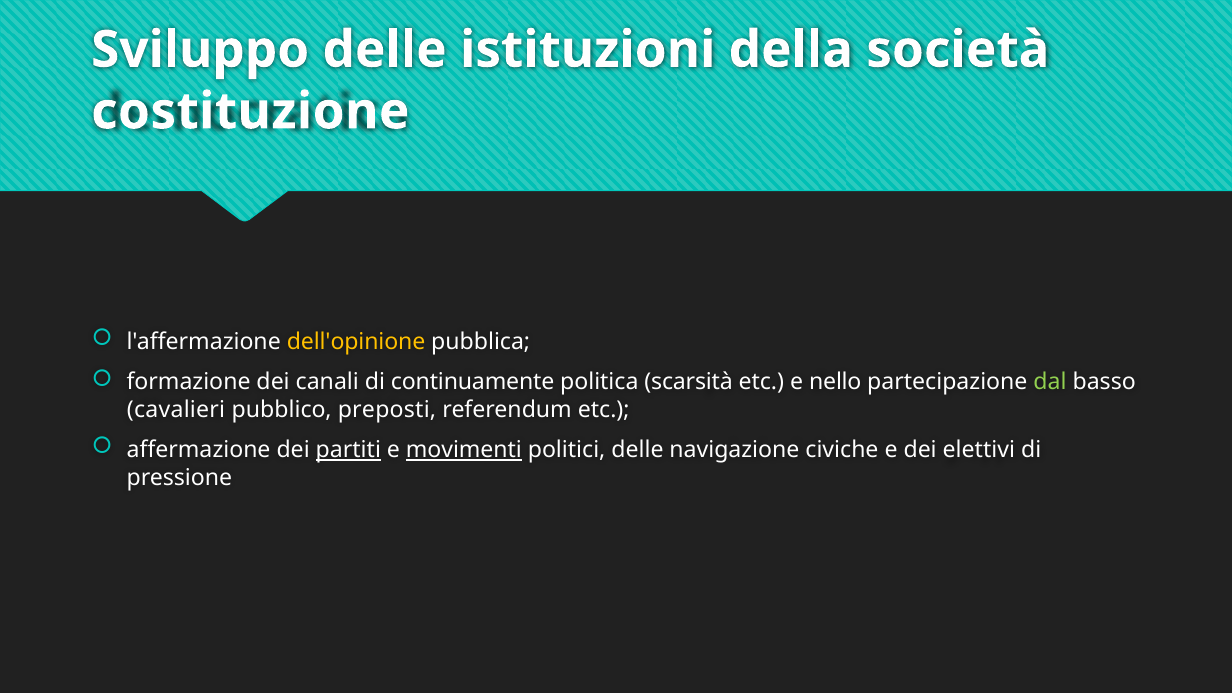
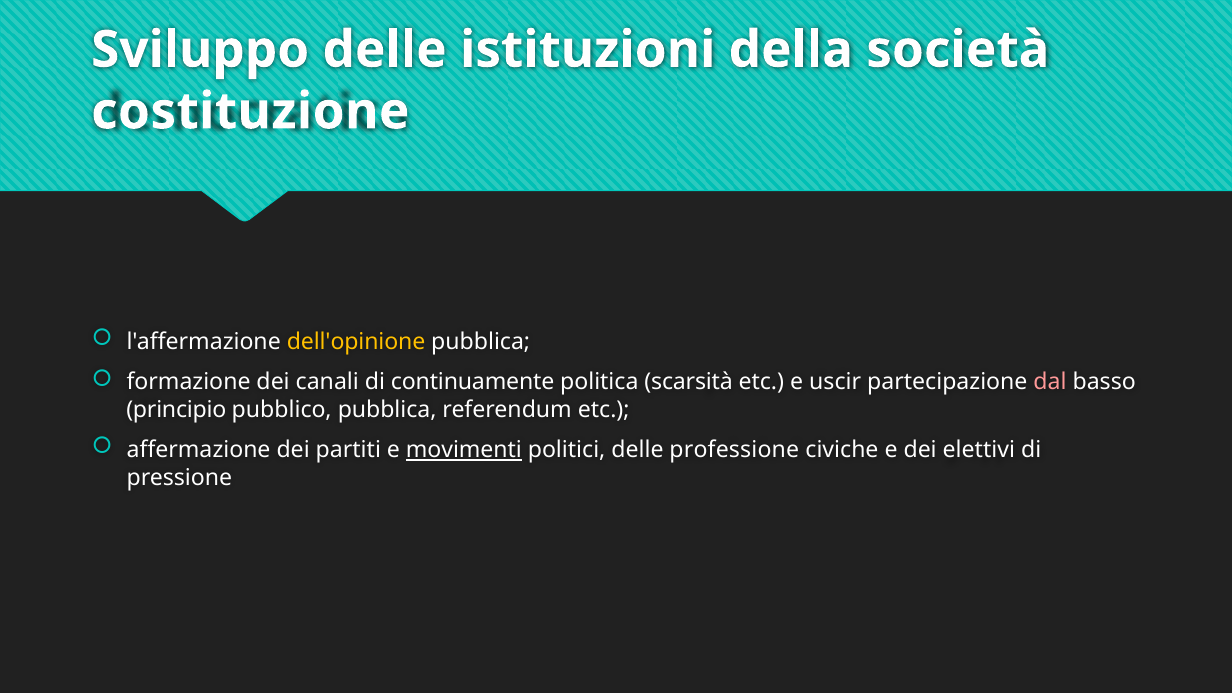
nello: nello -> uscir (835, 382)
dal colour: light green -> pink (1050, 382)
cavalieri: cavalieri -> principio (176, 410)
pubblico preposti: preposti -> pubblica (387, 410)
partiti underline: present -> none (348, 450)
navigazione: navigazione -> professione (734, 450)
